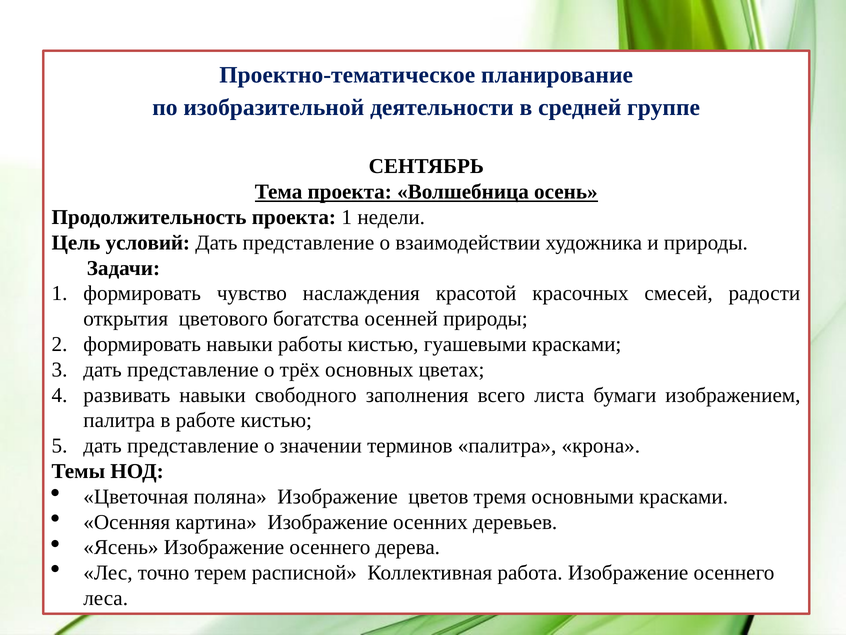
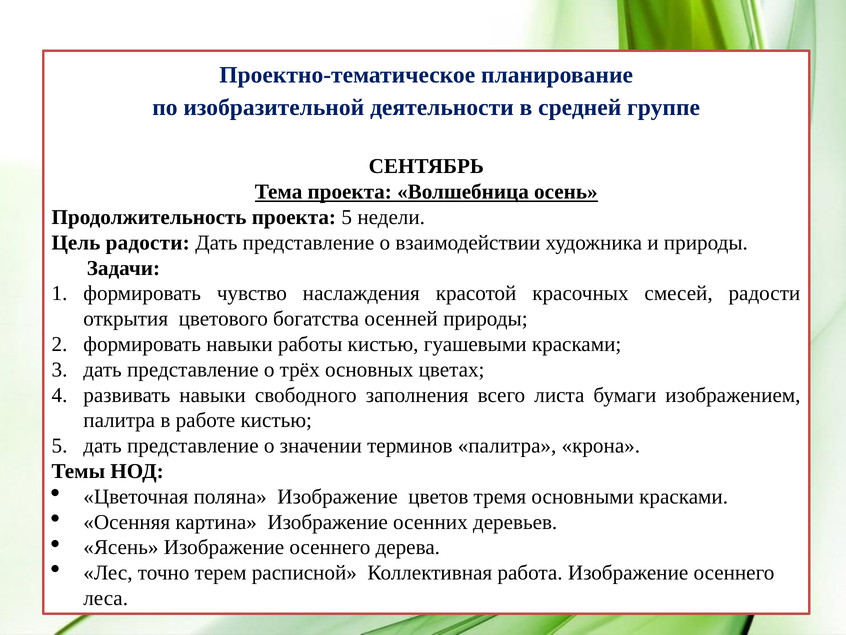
проекта 1: 1 -> 5 (347, 217)
Цель условий: условий -> радости (148, 243)
